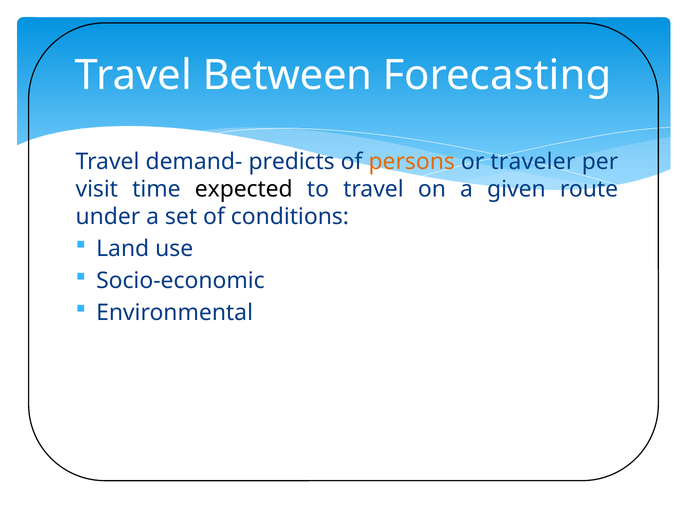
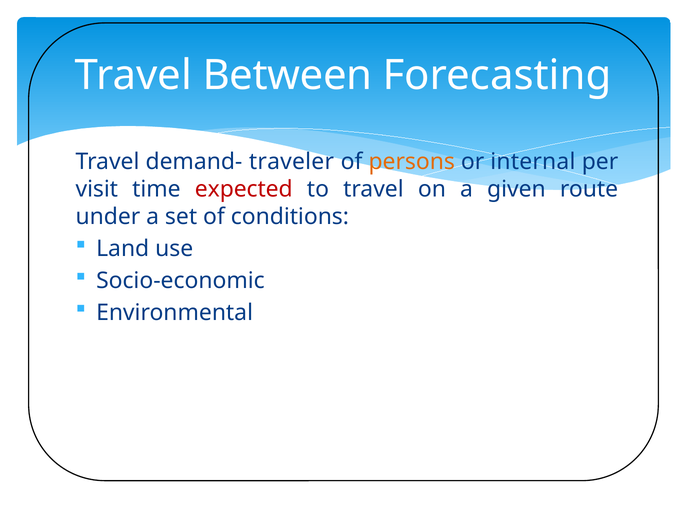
predicts: predicts -> traveler (291, 162)
traveler: traveler -> internal (533, 162)
expected colour: black -> red (244, 189)
